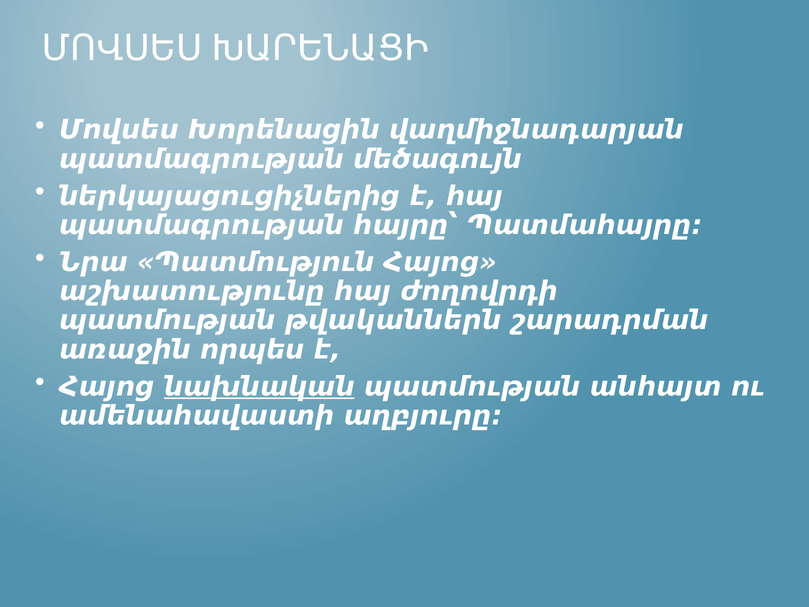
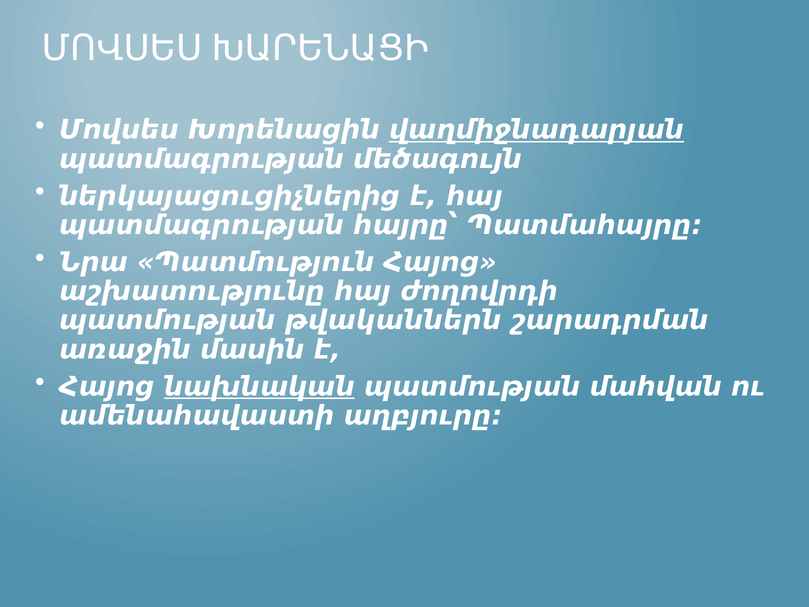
վաղմիջնադարյան underline: none -> present (537, 130)
որպես: որպես -> մասին (252, 350)
անհայտ: անհայտ -> մահվան (656, 386)
